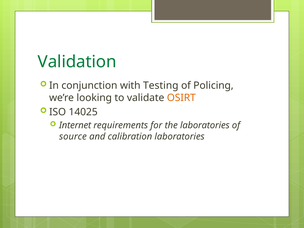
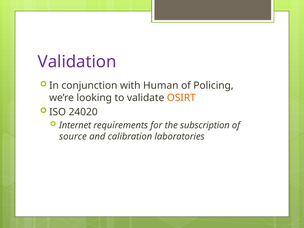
Validation colour: green -> purple (77, 62)
Testing: Testing -> Human (161, 86)
14025: 14025 -> 24020 (83, 112)
the laboratories: laboratories -> subscription (205, 125)
